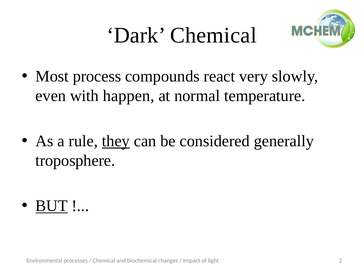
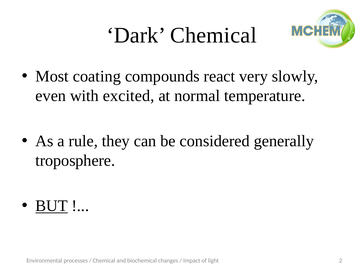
process: process -> coating (97, 76)
happen: happen -> excited (129, 96)
they underline: present -> none (116, 141)
